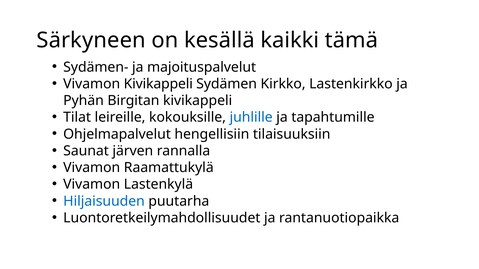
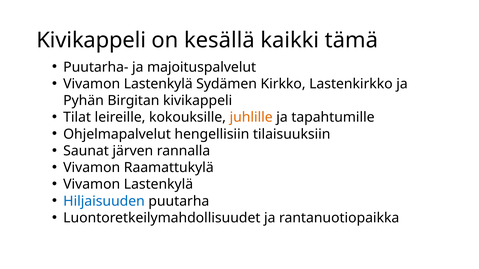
Särkyneen: Särkyneen -> Kivikappeli (91, 40)
Sydämen-: Sydämen- -> Puutarha- (96, 67)
Kivikappeli: Kivikappeli -> Lastenkylä (158, 84)
juhlille colour: blue -> orange (251, 118)
